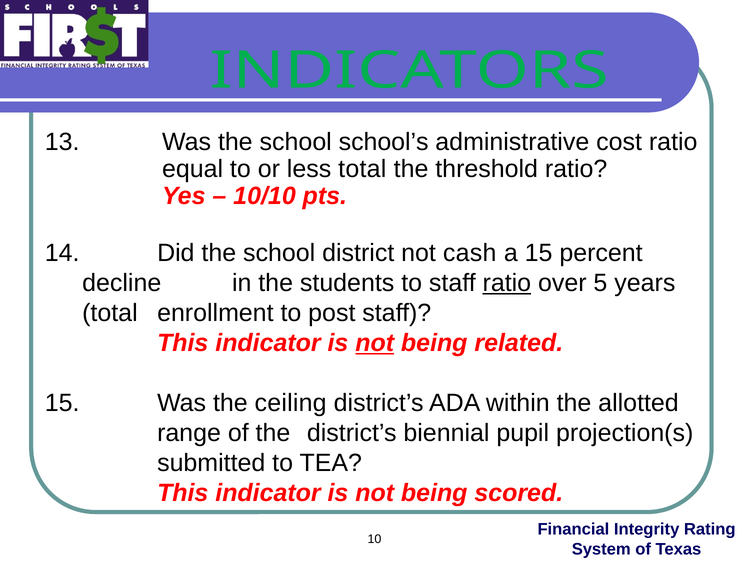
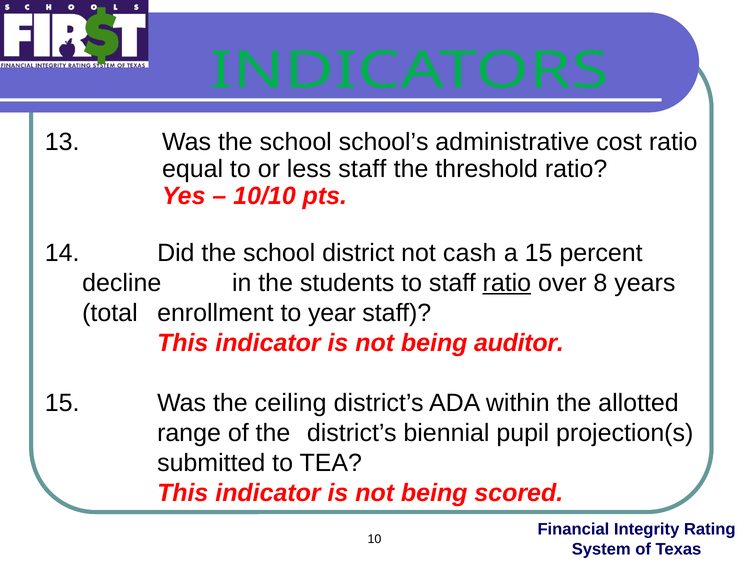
less total: total -> staff (362, 169)
5: 5 -> 8 (600, 283)
post: post -> year (332, 313)
not underline: present -> none (375, 343)
related: related -> auditor (519, 343)
